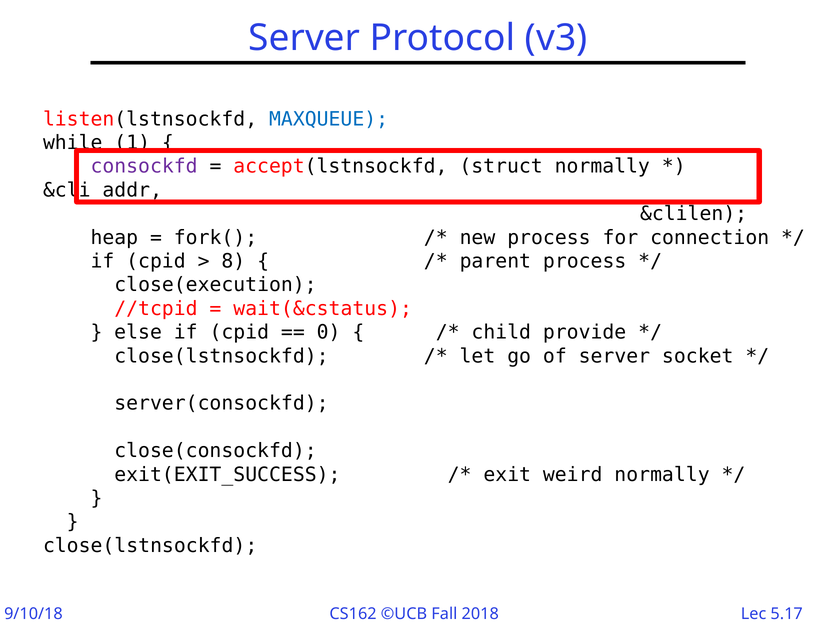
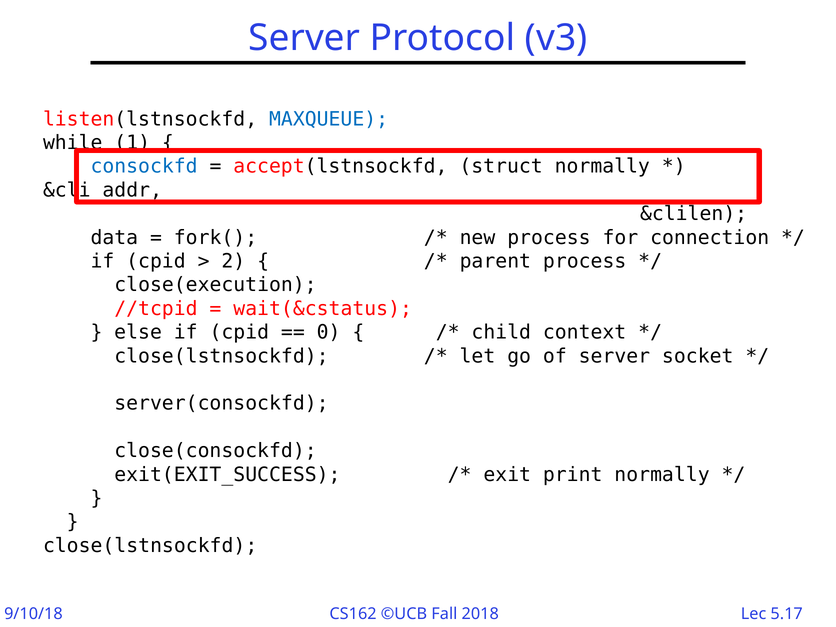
consockfd colour: purple -> blue (144, 166)
heap: heap -> data (114, 238)
8: 8 -> 2 (233, 261)
provide: provide -> context (585, 332)
weird: weird -> print (573, 475)
